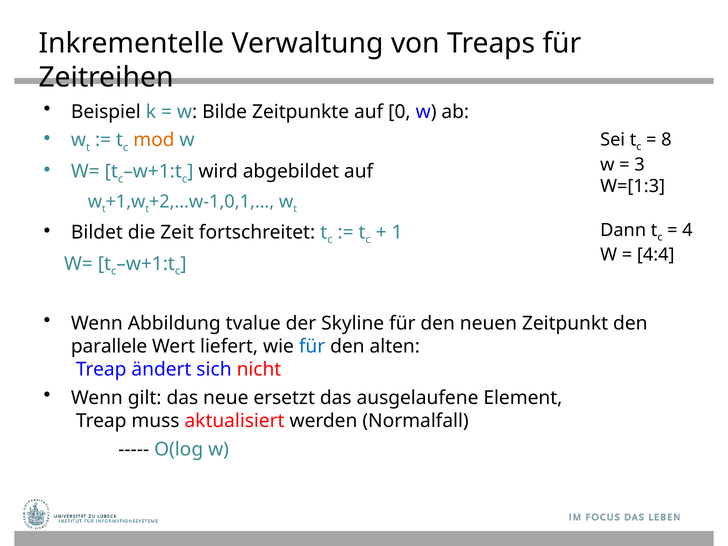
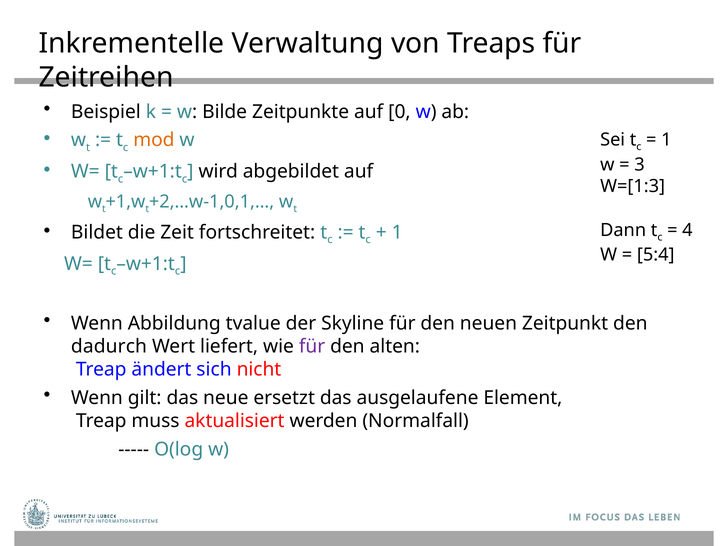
8: 8 -> 1 (666, 140)
4:4: 4:4 -> 5:4 (656, 255)
parallele: parallele -> dadurch (109, 347)
für colour: blue -> purple (312, 347)
